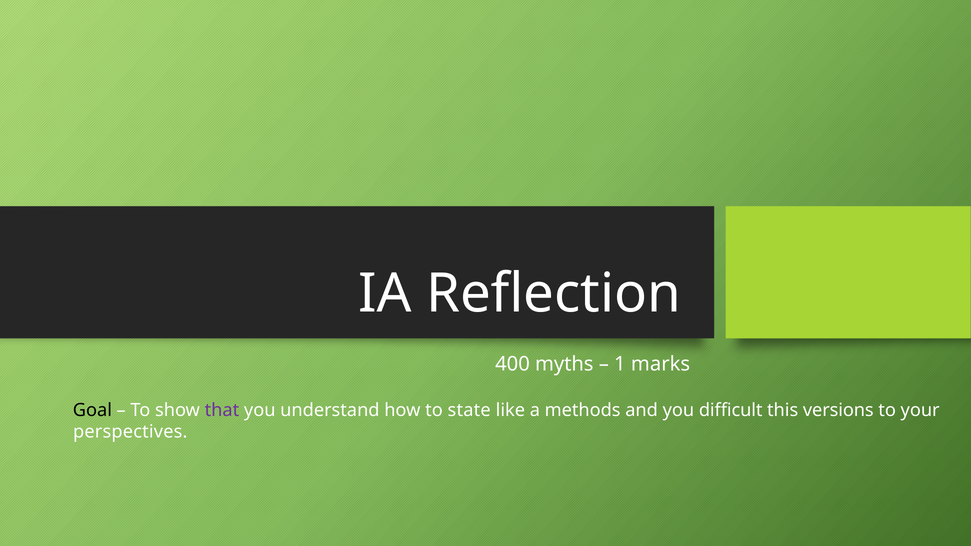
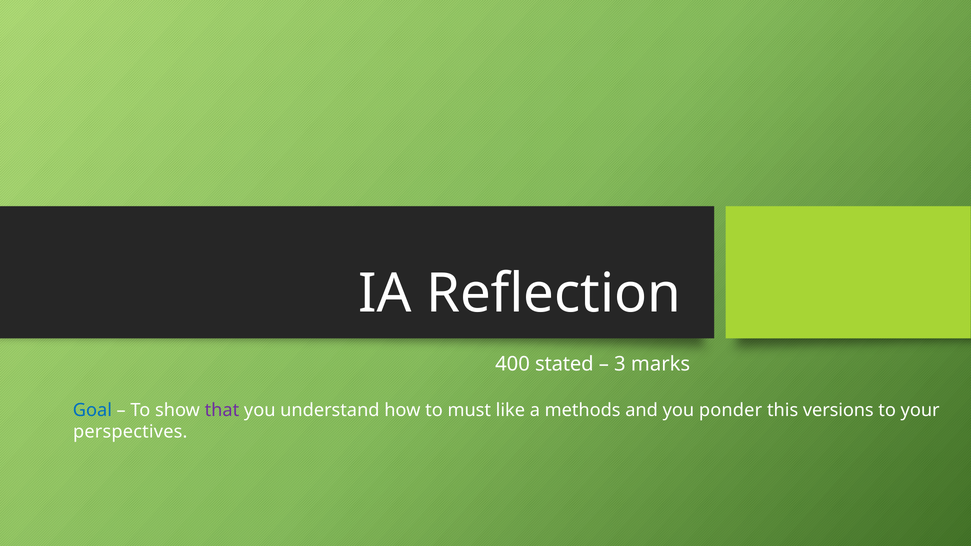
myths: myths -> stated (564, 364)
1: 1 -> 3 (620, 364)
Goal colour: black -> blue (92, 410)
state: state -> must (469, 410)
difficult: difficult -> ponder (731, 410)
